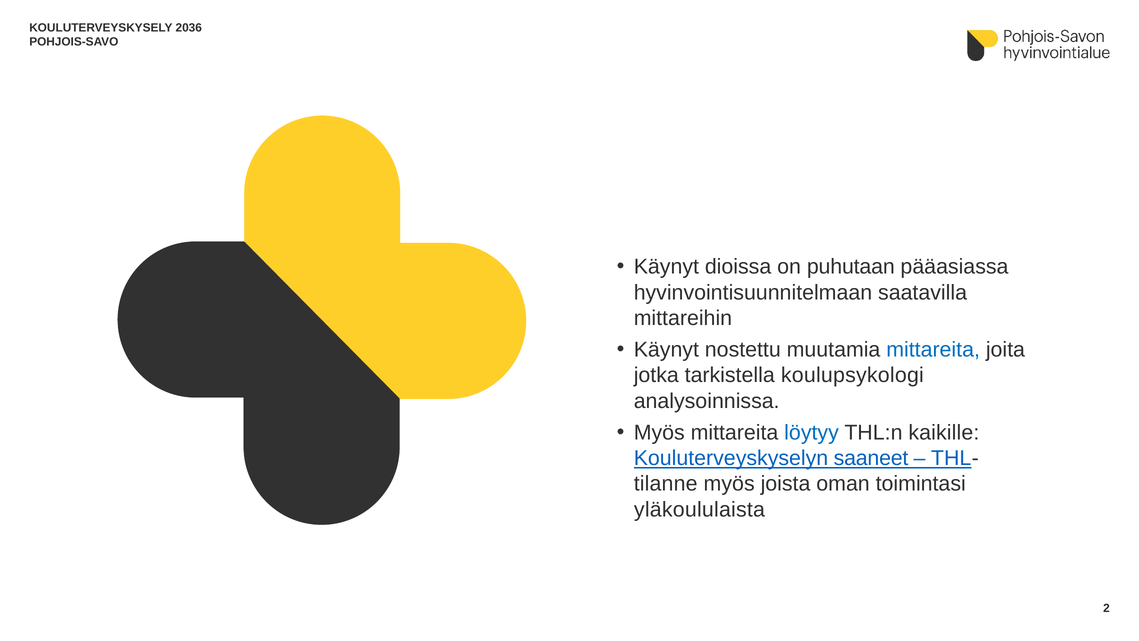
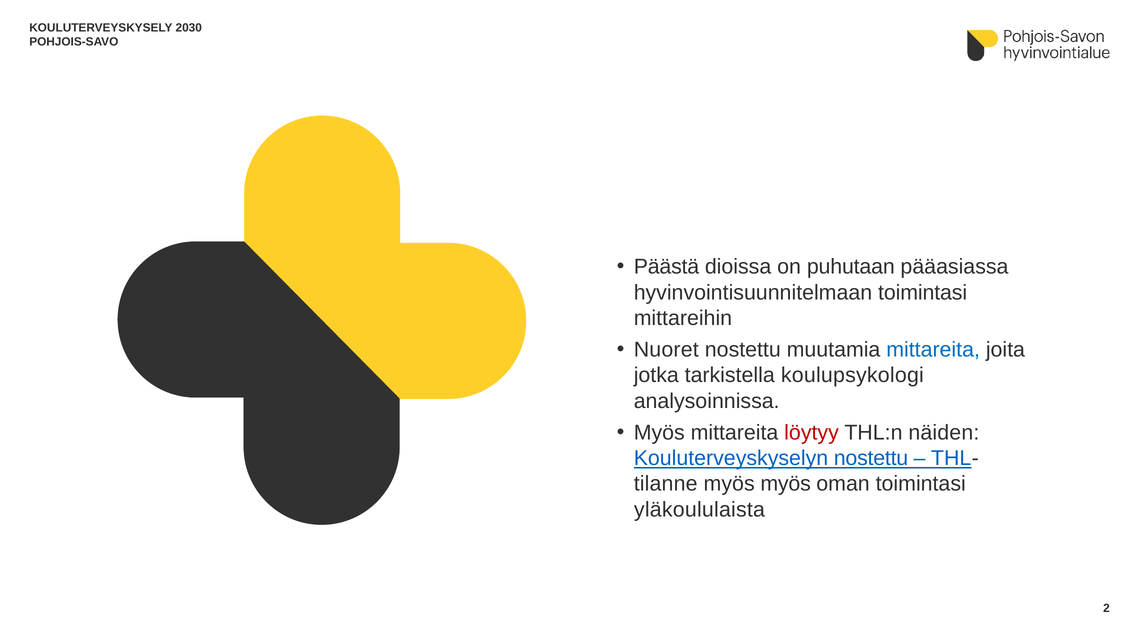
2036: 2036 -> 2030 (189, 28)
Käynyt: Käynyt -> Päästä (666, 267)
hyvinvointisuunnitelmaan saatavilla: saatavilla -> toimintasi (923, 292)
Käynyt: Käynyt -> Nuoret (666, 350)
löytyy colour: blue -> red (812, 432)
kaikille: kaikille -> näiden (944, 432)
Kouluterveyskyselyn saaneet: saaneet -> nostettu (871, 458)
myös joista: joista -> myös (786, 484)
